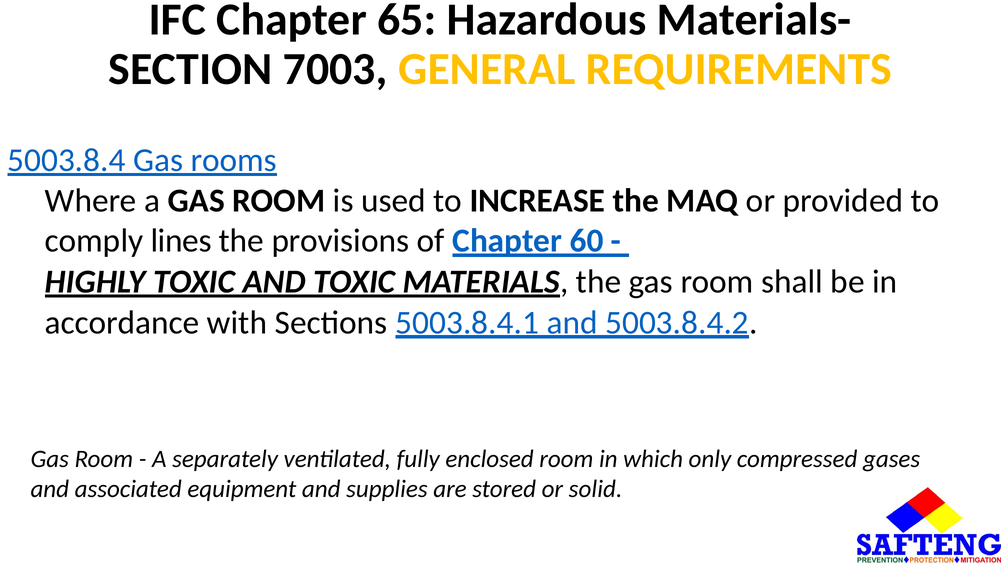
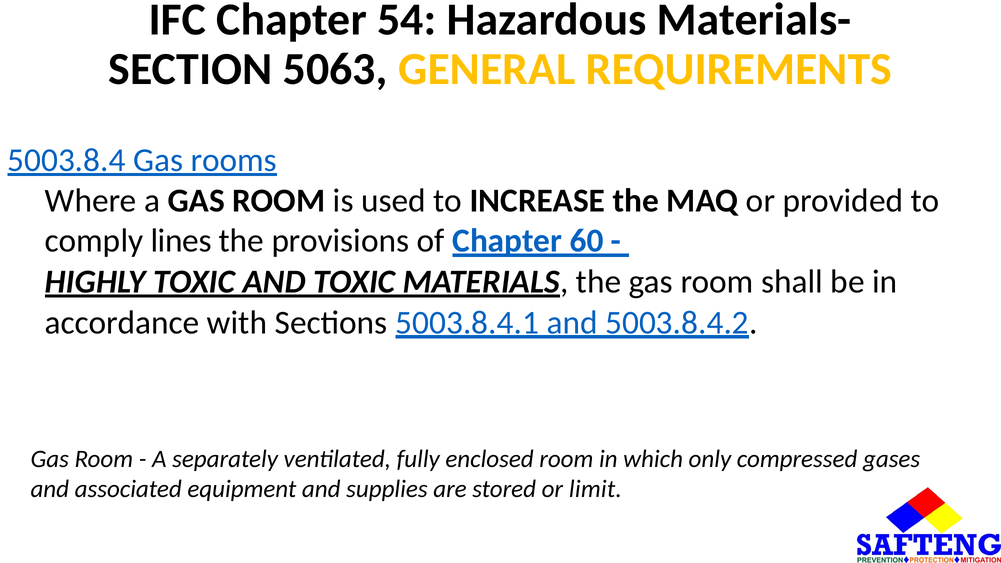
65: 65 -> 54 (407, 19)
7003: 7003 -> 5063 (335, 69)
solid: solid -> limit (595, 489)
